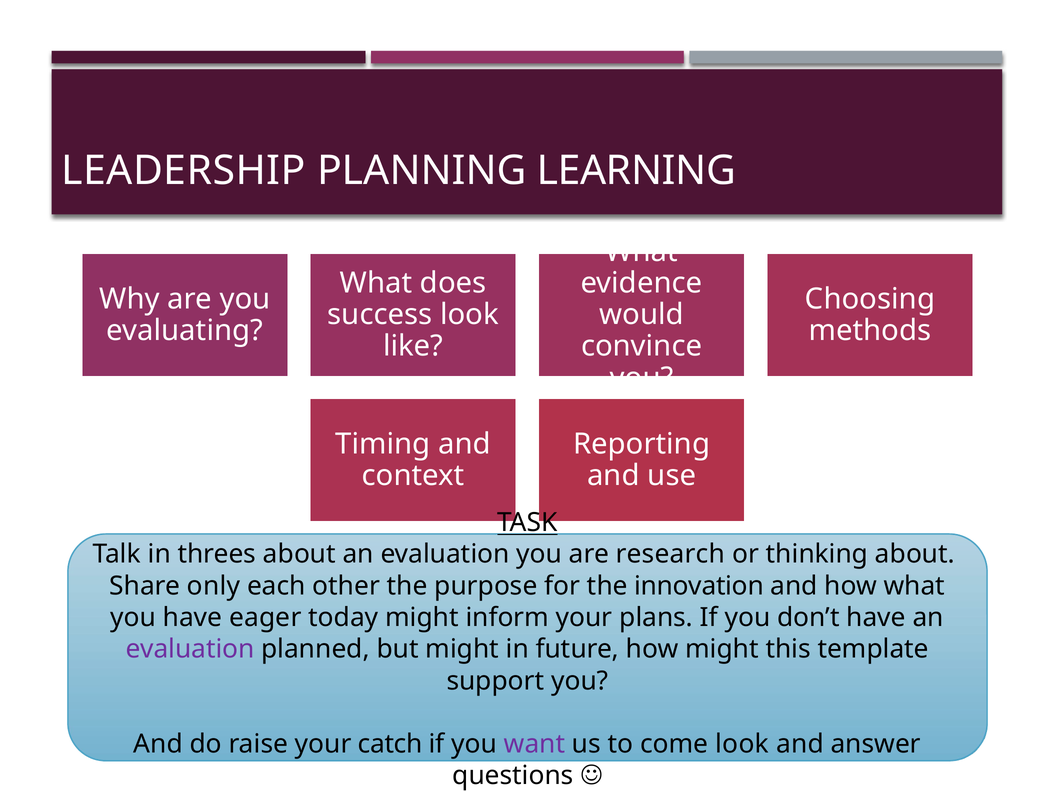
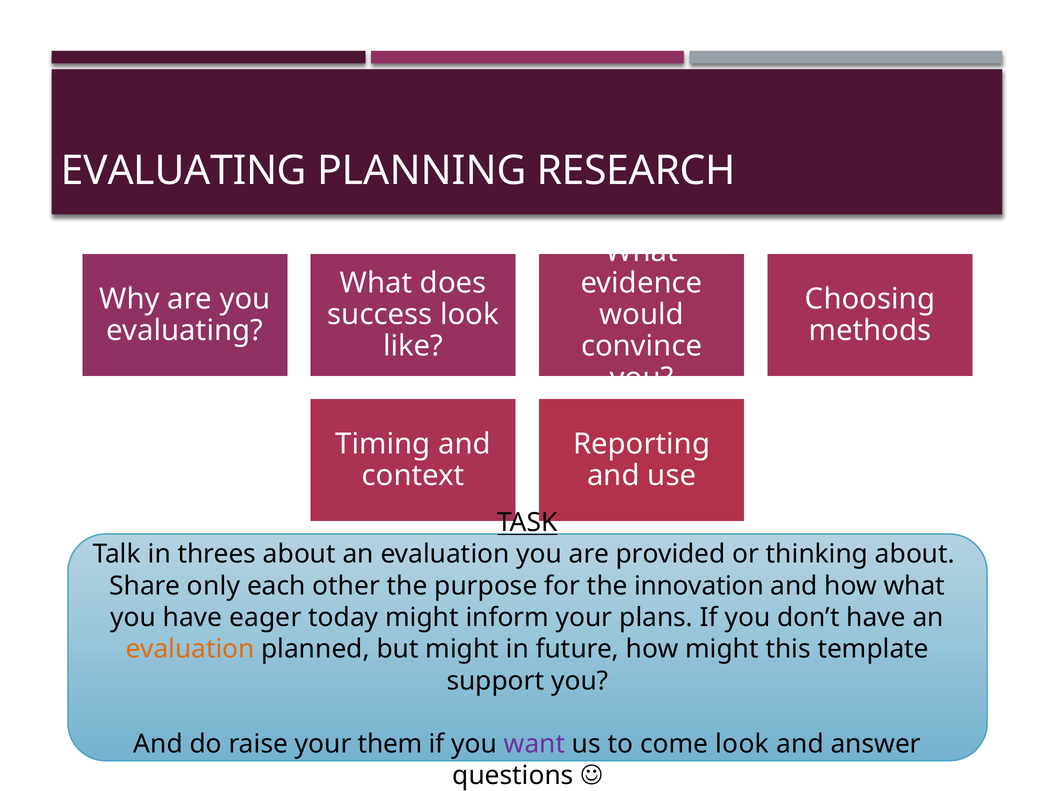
LEADERSHIP: LEADERSHIP -> EVALUATING (184, 171)
LEARNING: LEARNING -> RESEARCH (636, 171)
research: research -> provided (671, 554)
evaluation colour: purple -> orange (190, 649)
catch: catch -> them (390, 744)
